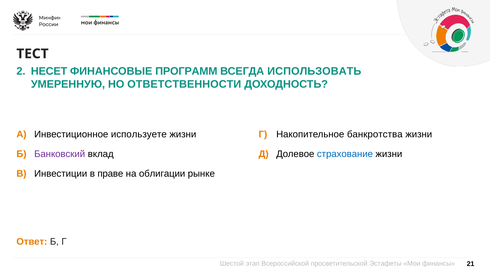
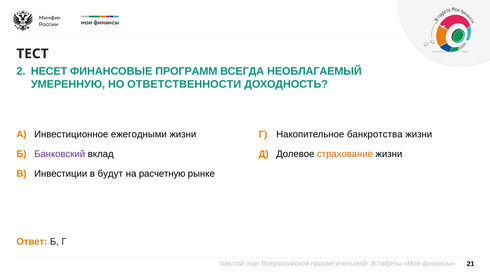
ИСПОЛЬЗОВАТЬ: ИСПОЛЬЗОВАТЬ -> НЕОБЛАГАЕМЫЙ (314, 71)
используете: используете -> ежегодными (139, 134)
страхование colour: blue -> orange (345, 154)
праве: праве -> будут (110, 173)
облигации: облигации -> расчетную (162, 173)
